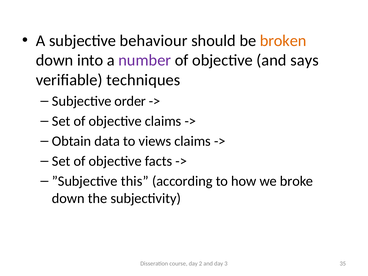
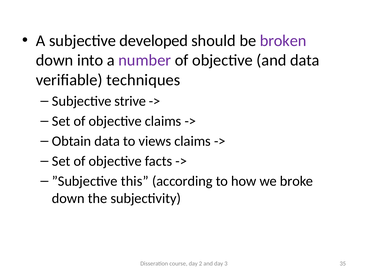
behaviour: behaviour -> developed (154, 41)
broken colour: orange -> purple (283, 41)
and says: says -> data (305, 60)
order: order -> strive (130, 101)
